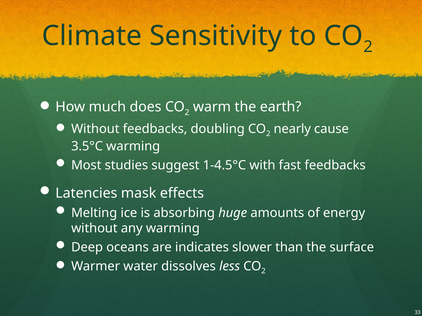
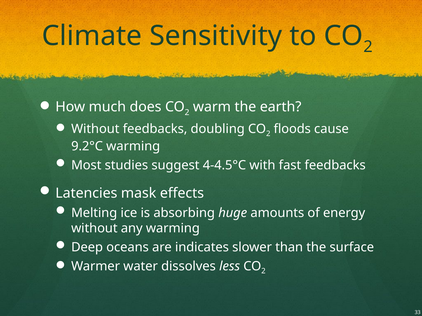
nearly: nearly -> floods (292, 129)
3.5°C: 3.5°C -> 9.2°C (87, 147)
1-4.5°C: 1-4.5°C -> 4-4.5°C (224, 166)
